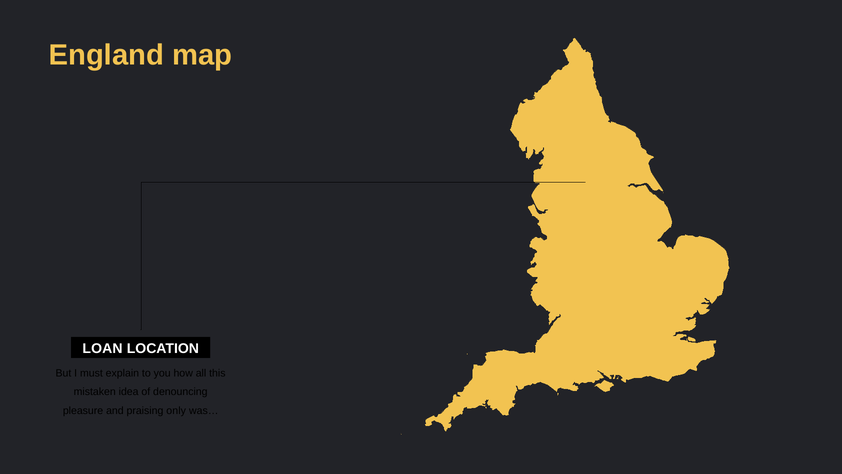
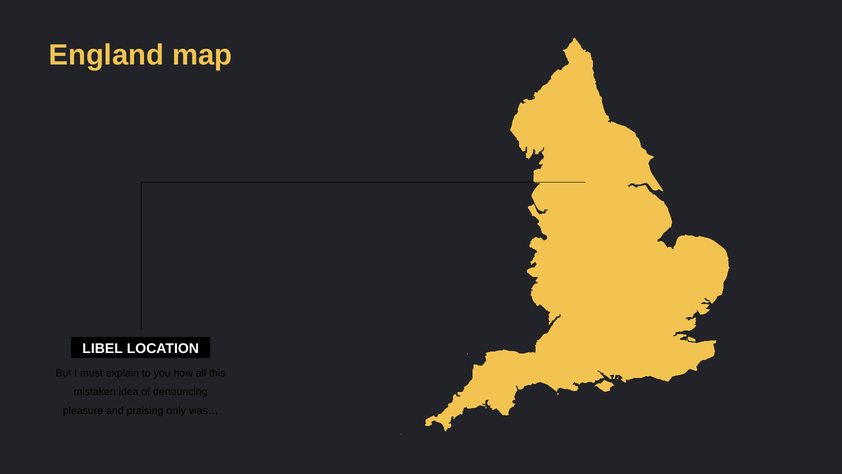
LOAN: LOAN -> LIBEL (103, 348)
